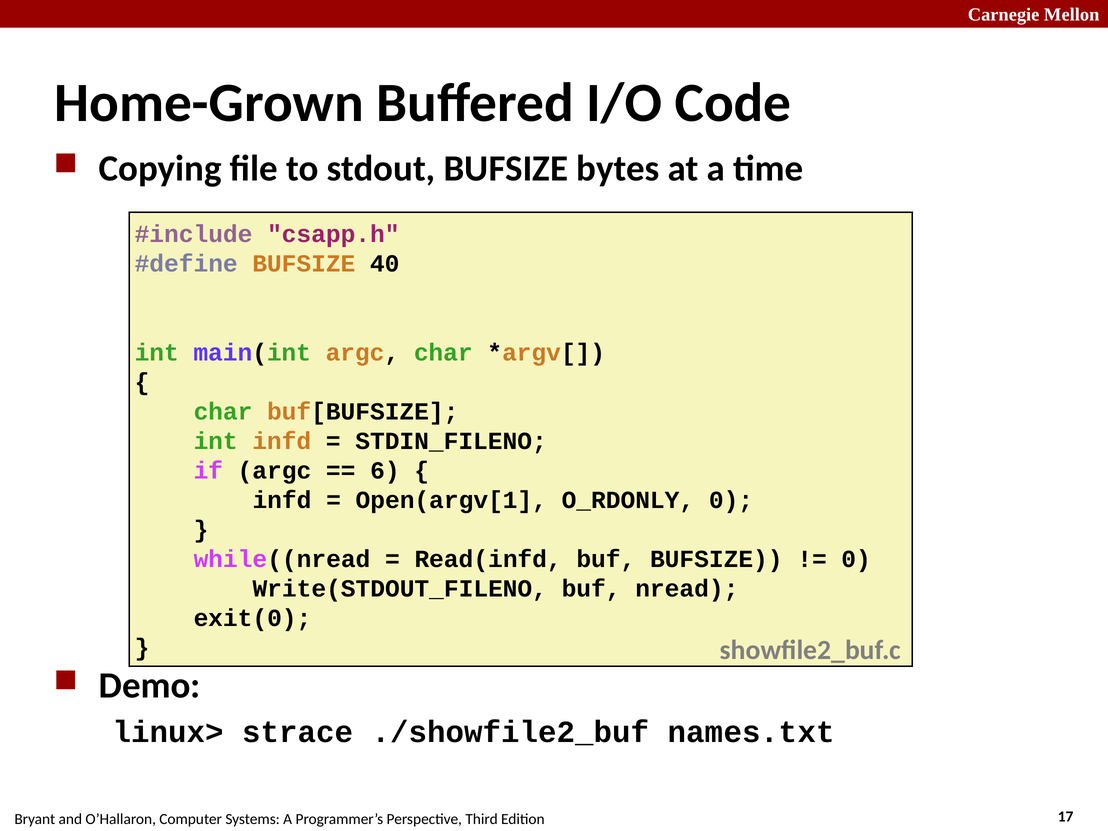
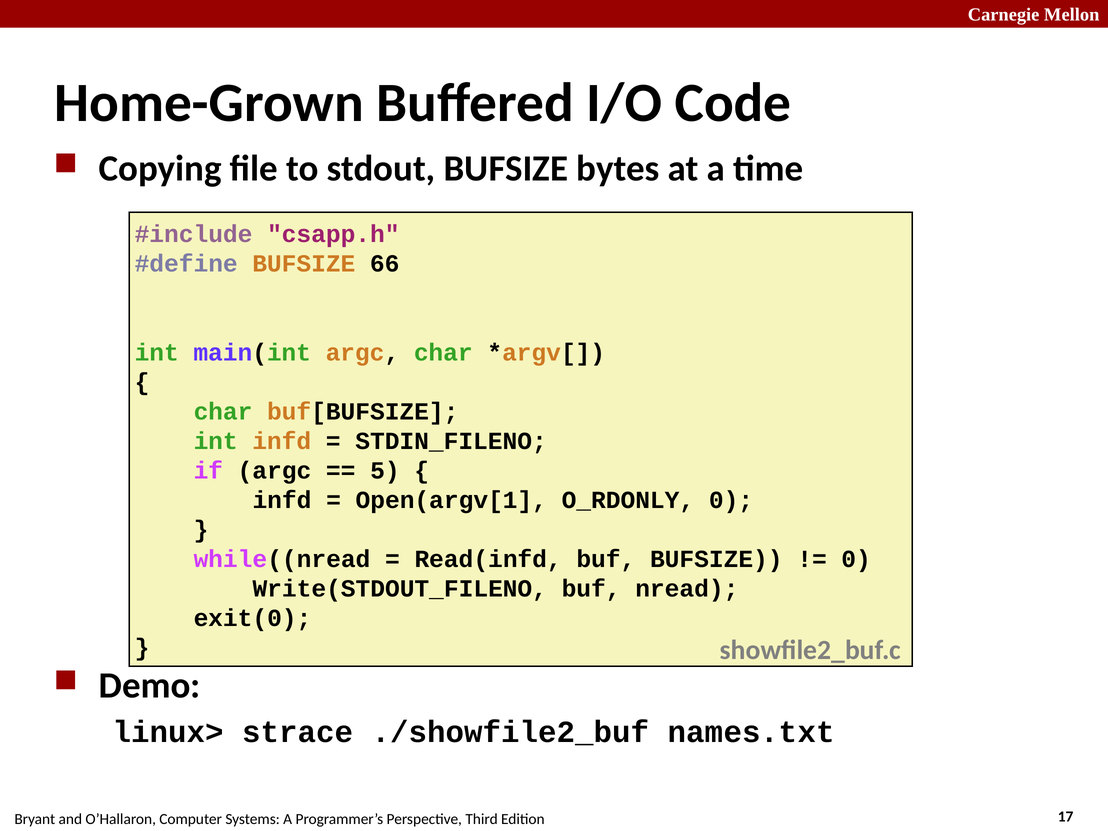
40: 40 -> 66 (385, 264)
6: 6 -> 5 (385, 471)
